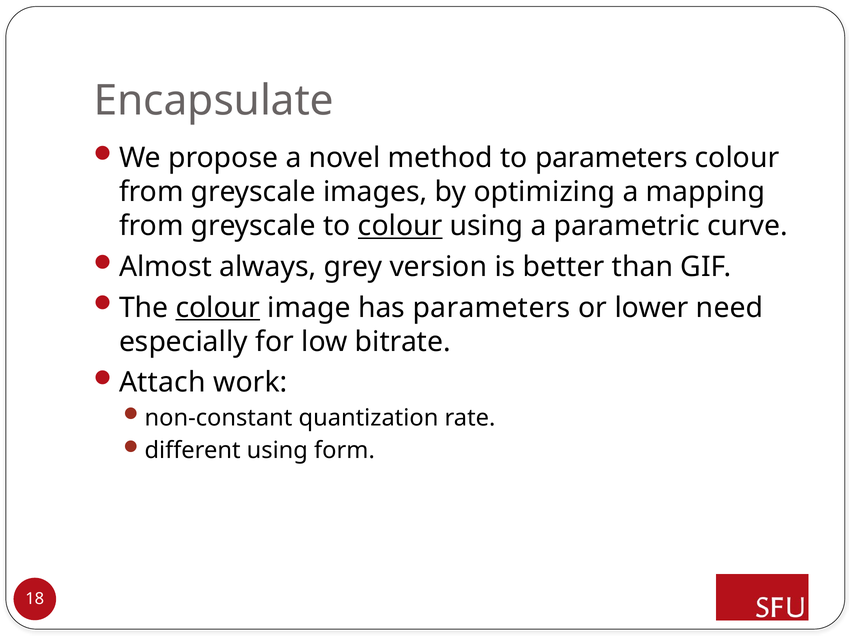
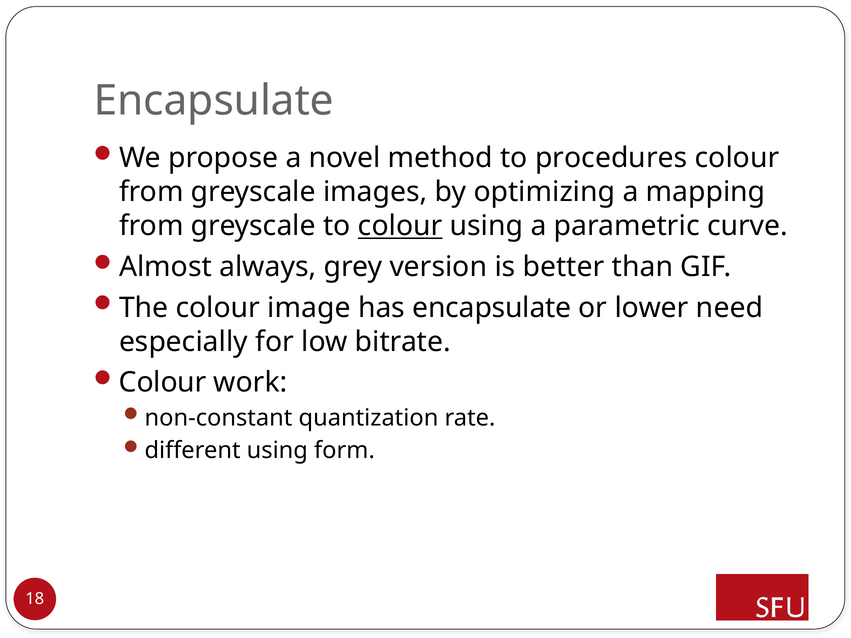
to parameters: parameters -> procedures (611, 158)
colour underline: present -> none (218, 308)
has parameters: parameters -> encapsulate (492, 308)
Attach: Attach -> Colour (163, 383)
